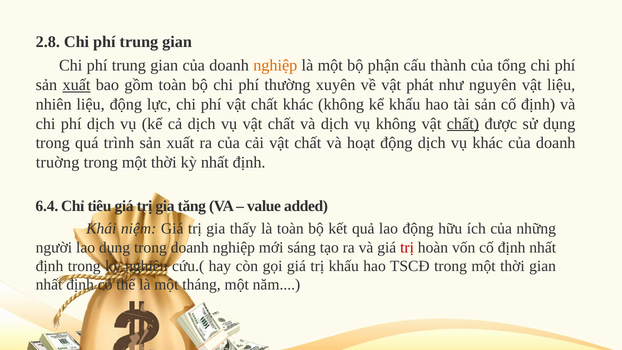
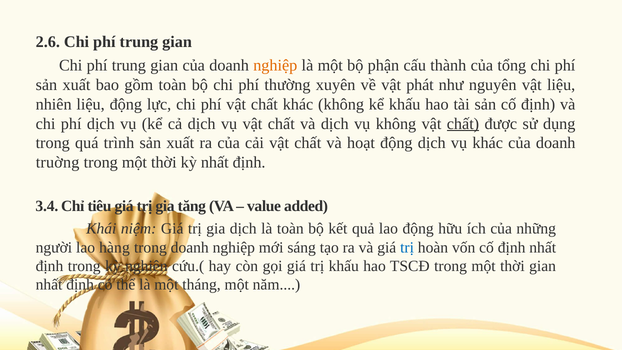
2.8: 2.8 -> 2.6 (48, 42)
xuất underline: present -> none (76, 85)
6.4: 6.4 -> 3.4 (47, 206)
gia thấy: thấy -> dịch (243, 229)
lao dụng: dụng -> hàng (114, 247)
trị colour: red -> blue (407, 247)
